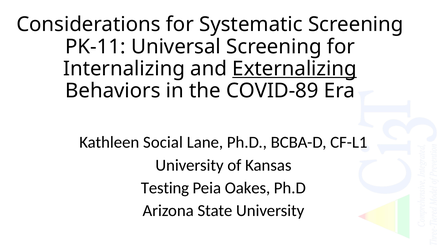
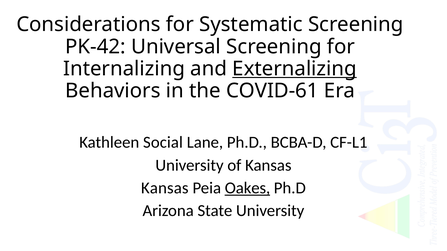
PK-11: PK-11 -> PK-42 (95, 47)
COVID-89: COVID-89 -> COVID-61 (272, 91)
Testing: Testing -> Kansas (165, 188)
Oakes underline: none -> present (247, 188)
